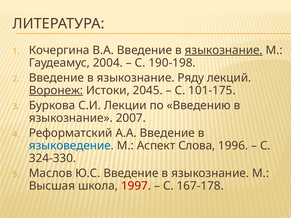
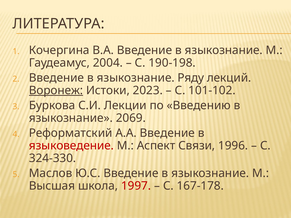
языкознание underline: present -> none (224, 50)
2045: 2045 -> 2023 (148, 91)
101-175: 101-175 -> 101-102 (212, 91)
2007: 2007 -> 2069 (131, 118)
языковедение colour: blue -> red (71, 146)
Cлова: Cлова -> Связи (197, 146)
